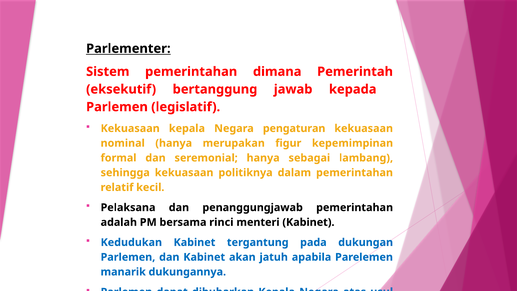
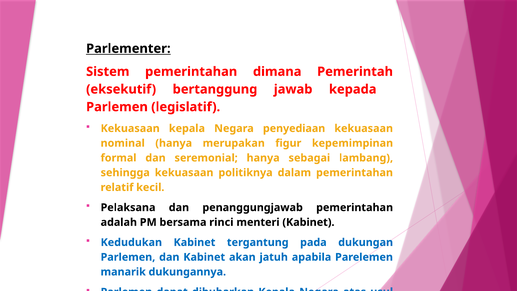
pengaturan: pengaturan -> penyediaan (294, 128)
